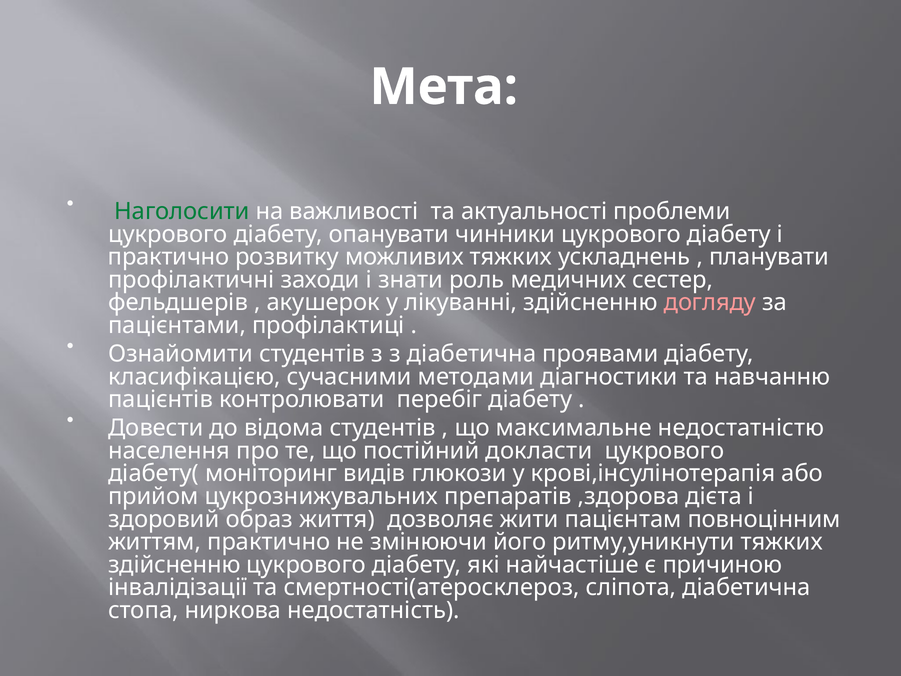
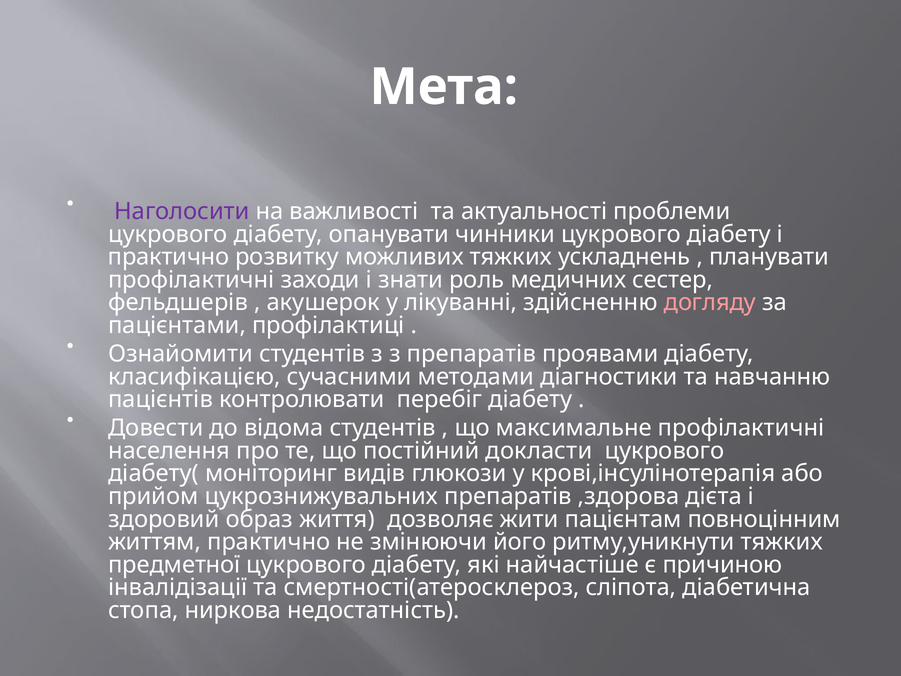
Наголосити colour: green -> purple (182, 211)
з діабетична: діабетична -> препаратів (471, 354)
максимальне недостатністю: недостатністю -> профілактичні (741, 428)
здійсненню: здійсненню -> предметної (174, 565)
